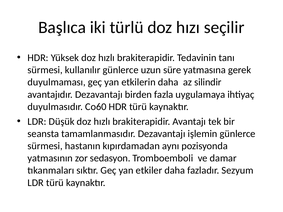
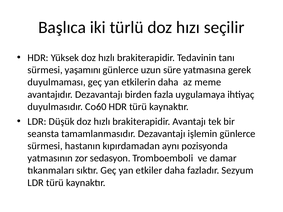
kullanılır: kullanılır -> yaşamını (83, 70)
silindir: silindir -> meme (208, 82)
